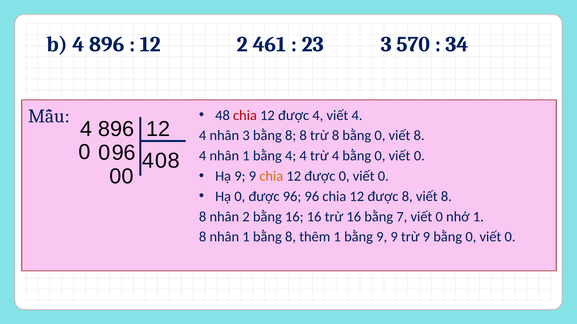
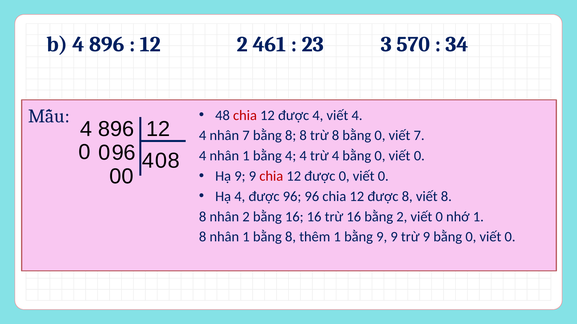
nhân 3: 3 -> 7 (246, 136)
0 viết 8: 8 -> 7 (419, 136)
chia colour: orange -> red (271, 176)
Hạ 0: 0 -> 4 (240, 197)
bằng 7: 7 -> 2 (402, 217)
